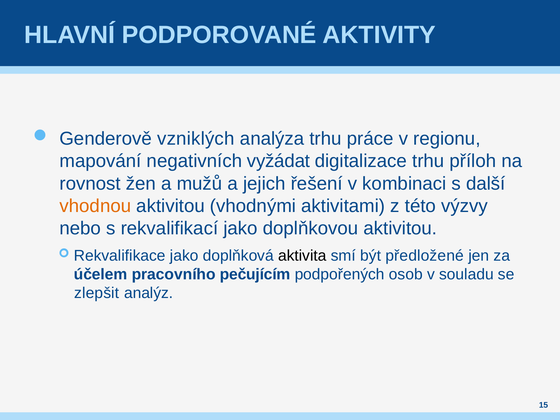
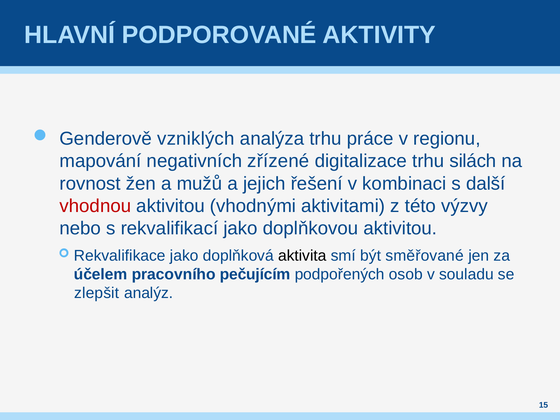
vyžádat: vyžádat -> zřízené (278, 161)
příloh: příloh -> silách (473, 161)
vhodnou colour: orange -> red (95, 206)
předložené: předložené -> směřované (425, 256)
